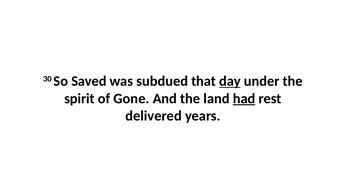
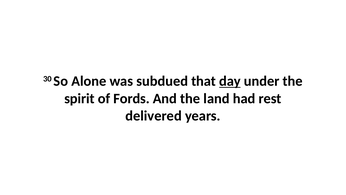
Saved: Saved -> Alone (89, 81)
Gone: Gone -> Fords (132, 98)
had underline: present -> none (244, 98)
